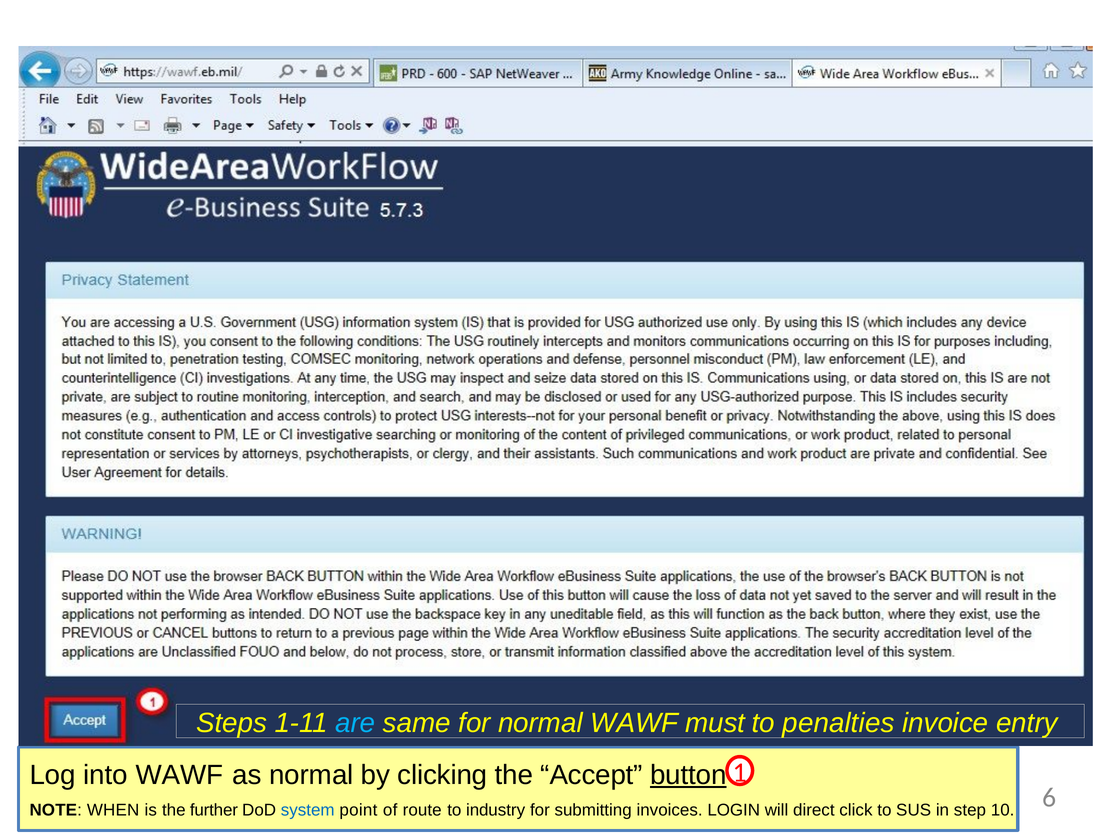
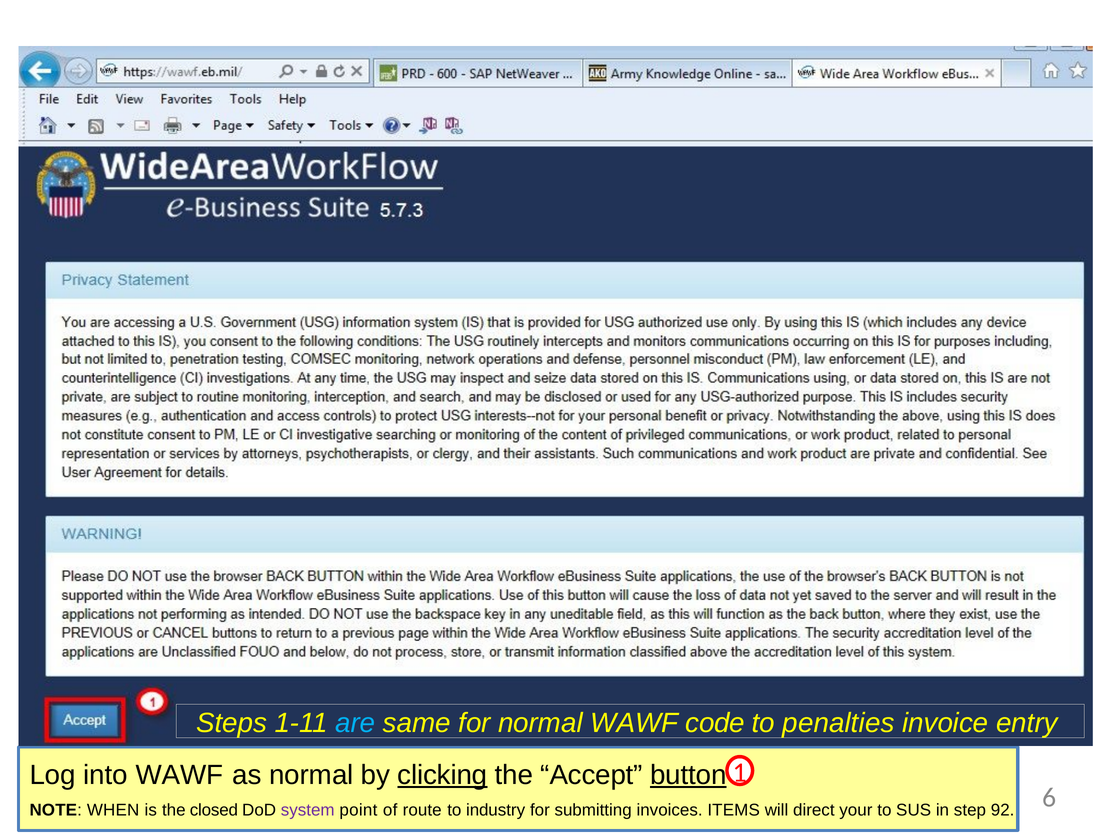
must: must -> code (715, 723)
clicking underline: none -> present (442, 775)
further: further -> closed (214, 810)
system colour: blue -> purple (308, 810)
LOGIN: LOGIN -> ITEMS (734, 810)
click: click -> your (856, 810)
10: 10 -> 92 (1003, 810)
